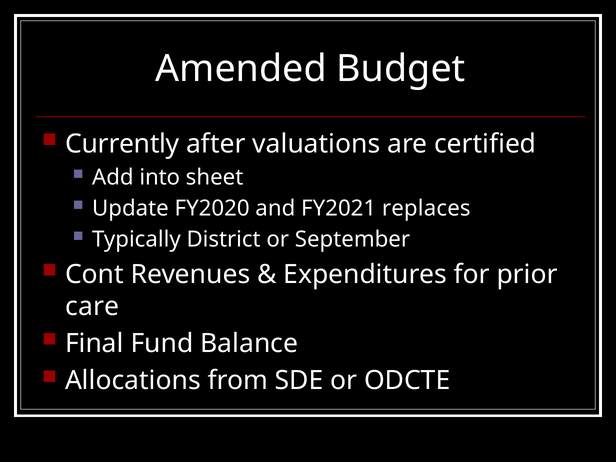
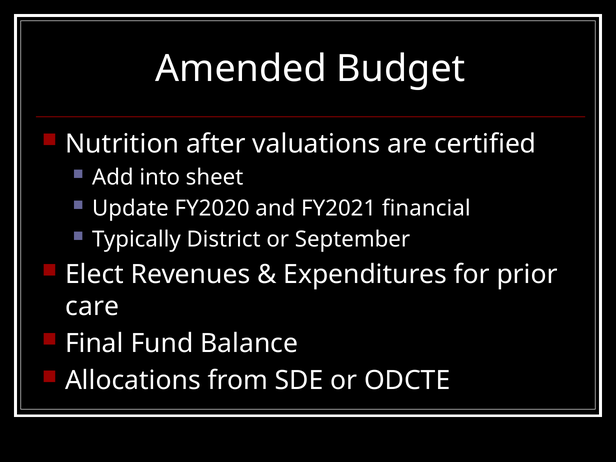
Currently: Currently -> Nutrition (122, 144)
replaces: replaces -> financial (426, 208)
Cont: Cont -> Elect (94, 274)
